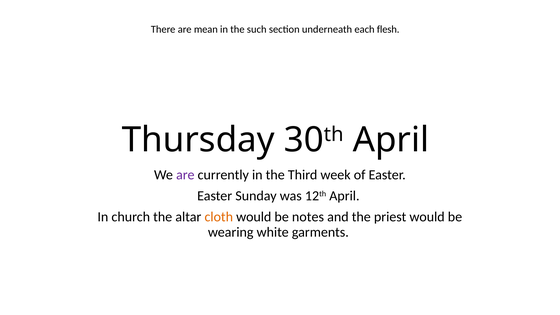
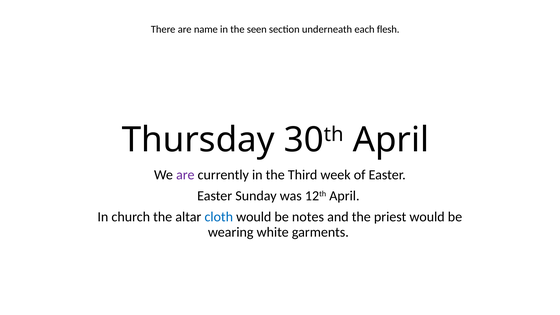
mean: mean -> name (206, 29)
such: such -> seen (257, 29)
cloth colour: orange -> blue (219, 217)
